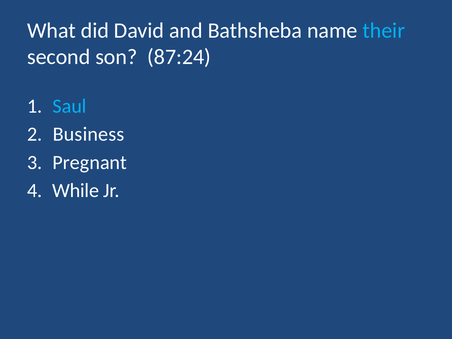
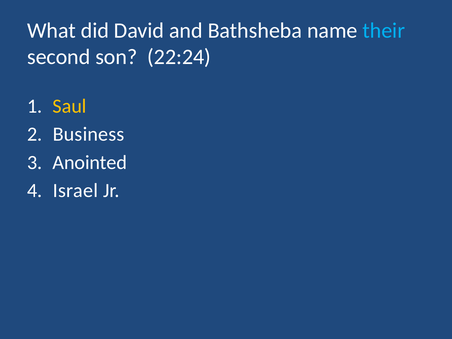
87:24: 87:24 -> 22:24 (179, 57)
Saul colour: light blue -> yellow (70, 106)
Pregnant: Pregnant -> Anointed (90, 162)
While: While -> Israel (75, 191)
